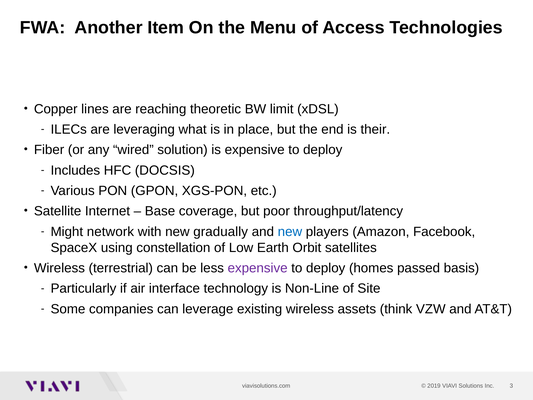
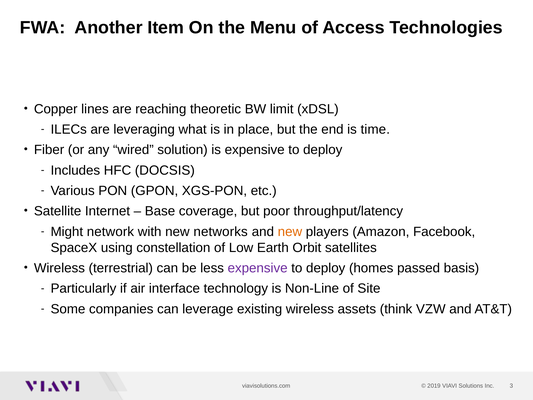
their: their -> time (375, 129)
gradually: gradually -> networks (221, 232)
new colour: blue -> orange (290, 232)
